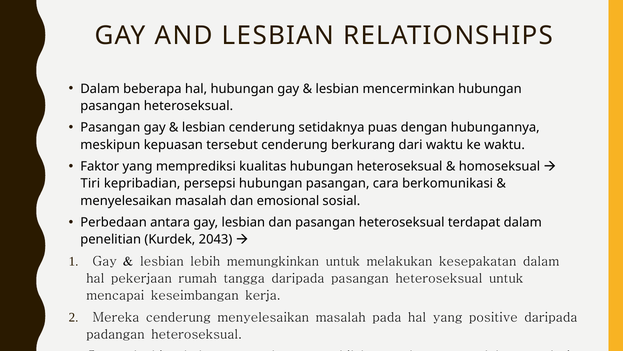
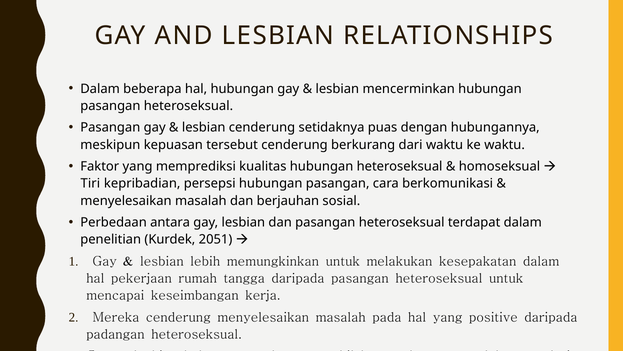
emosional: emosional -> berjauhan (288, 200)
2043: 2043 -> 2051 (216, 239)
